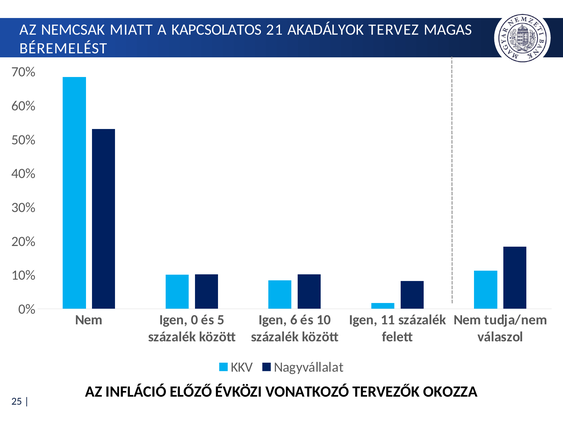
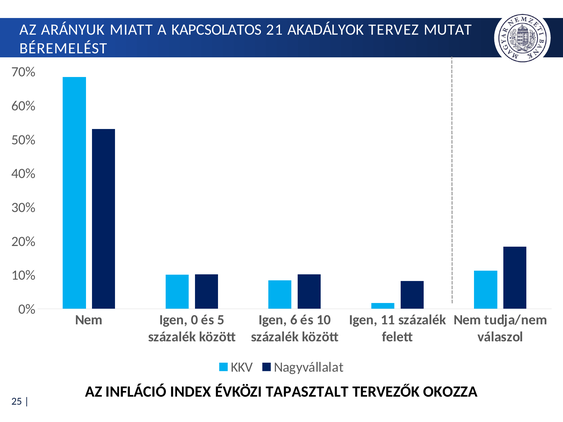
NEMCSAK: NEMCSAK -> ARÁNYUK (73, 30)
MAGAS: MAGAS -> MUTAT (448, 30)
ELŐZŐ: ELŐZŐ -> INDEX (191, 392)
VONATKOZÓ: VONATKOZÓ -> TAPASZTALT (307, 392)
